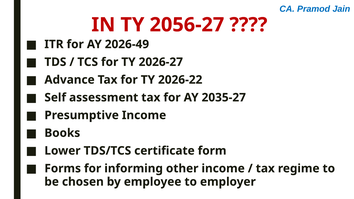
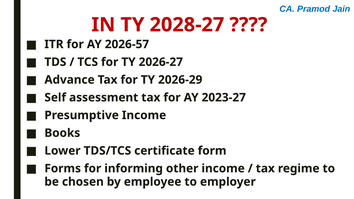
2056-27: 2056-27 -> 2028-27 (187, 25)
2026-49: 2026-49 -> 2026-57 (127, 44)
2026-22: 2026-22 -> 2026-29 (180, 80)
2035-27: 2035-27 -> 2023-27 (224, 98)
